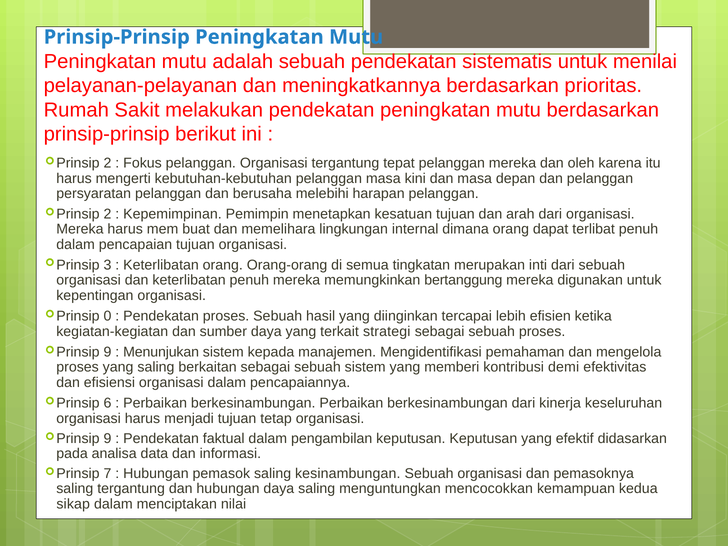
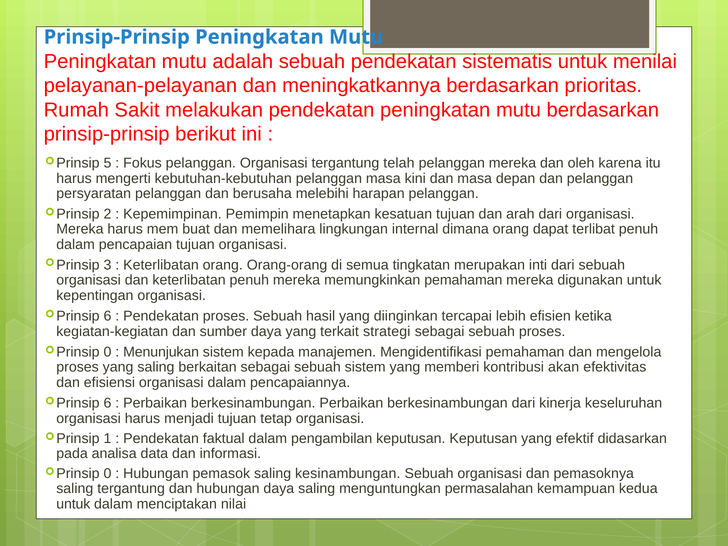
2: 2 -> 5 (108, 163)
tepat: tepat -> telah (399, 163)
memungkinkan bertanggung: bertanggung -> pemahaman (463, 280)
0: 0 -> 6 (108, 316)
9: 9 -> 0 (108, 352)
demi: demi -> akan (564, 367)
9: 9 -> 1 (108, 439)
7: 7 -> 0 (108, 474)
mencocokkan: mencocokkan -> permasalahan (489, 489)
sikap: sikap -> untuk (73, 504)
